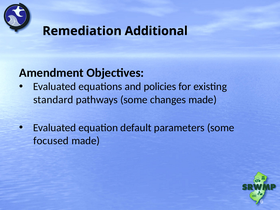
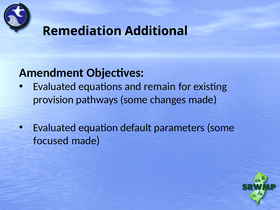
policies: policies -> remain (160, 87)
standard: standard -> provision (53, 100)
